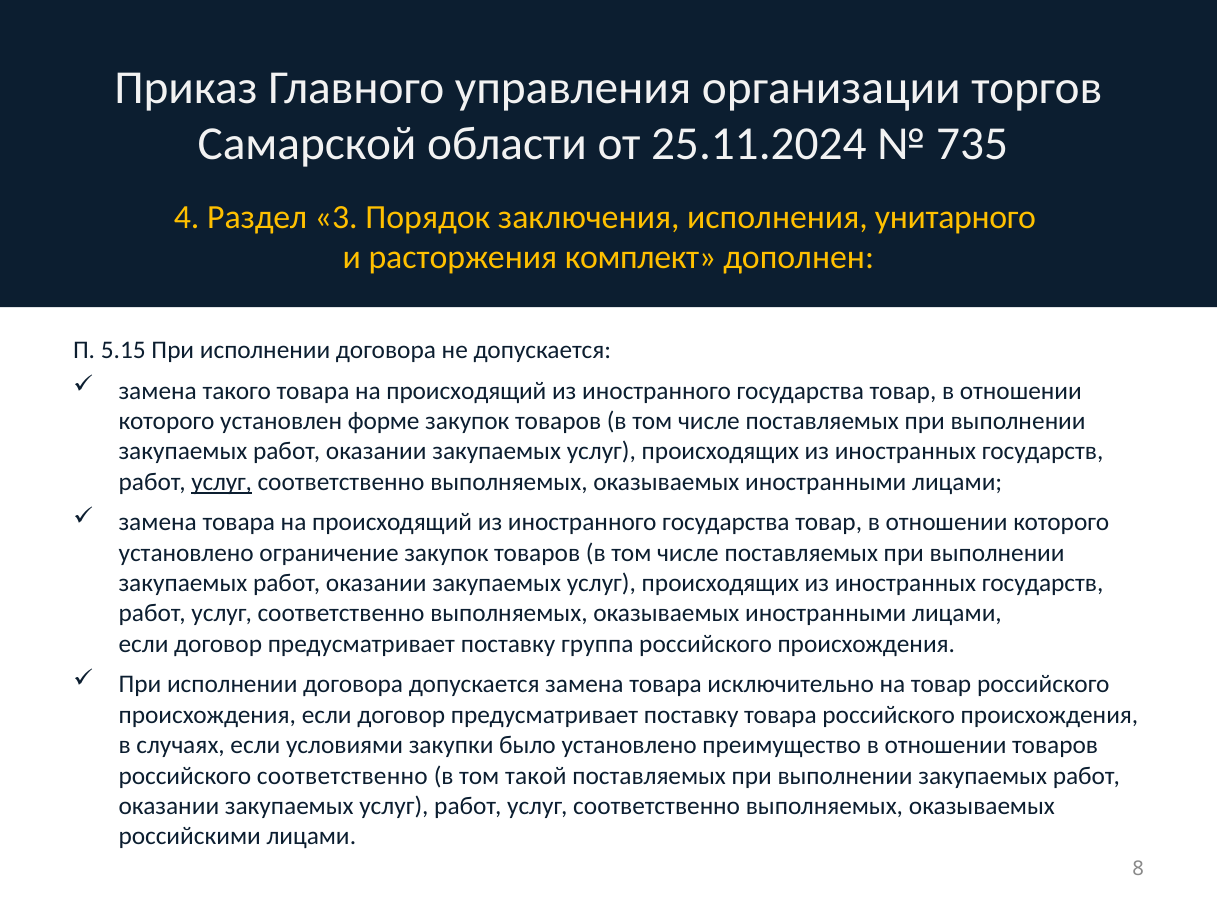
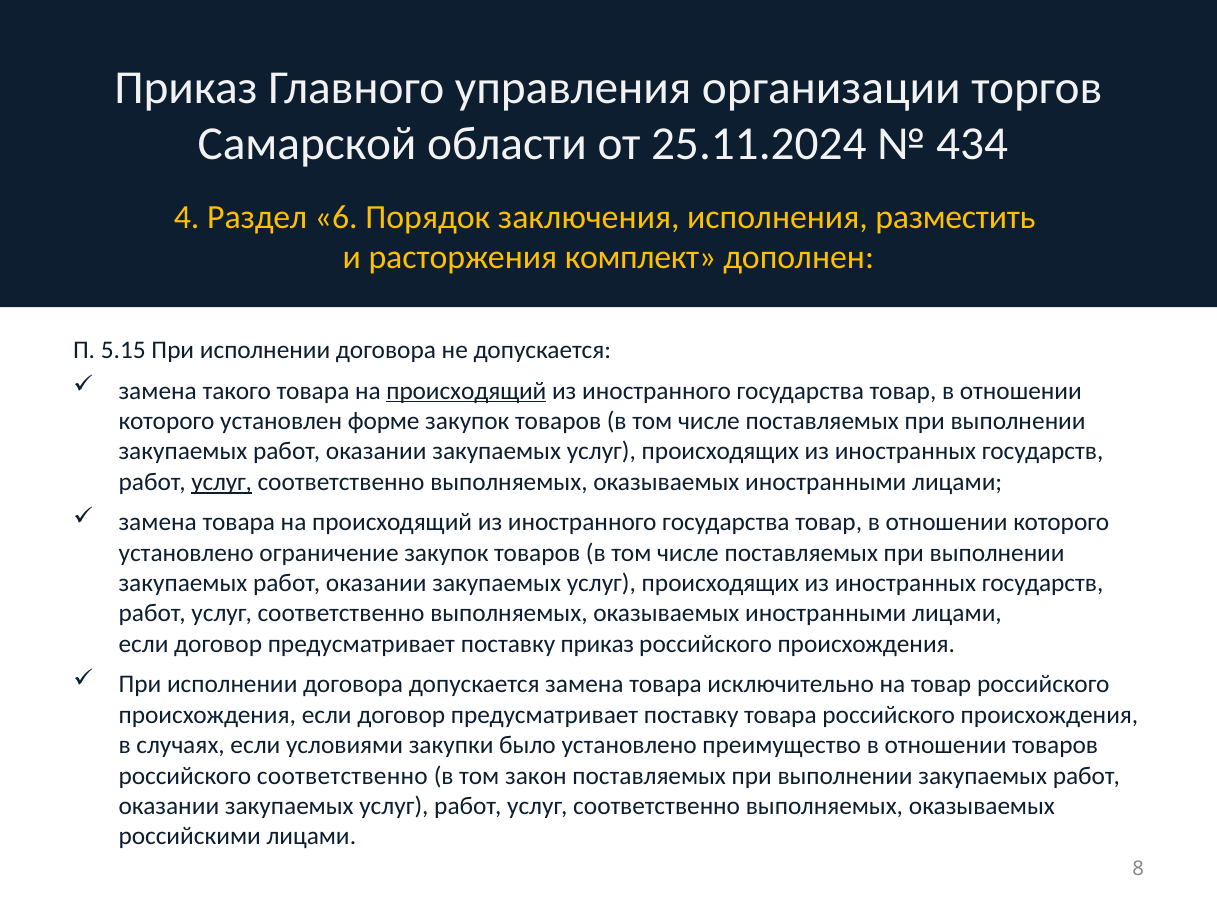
735: 735 -> 434 (972, 144)
3: 3 -> 6 (336, 217)
унитарного: унитарного -> разместить (955, 217)
происходящий underline: none -> present (466, 391)
поставку группа: группа -> приказ (597, 645)
такой: такой -> закон (536, 776)
